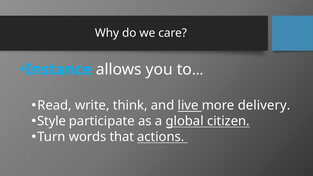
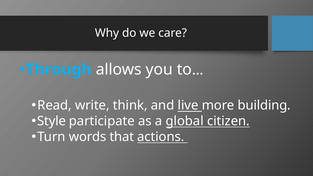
Instance: Instance -> Through (59, 70)
delivery: delivery -> building (264, 105)
